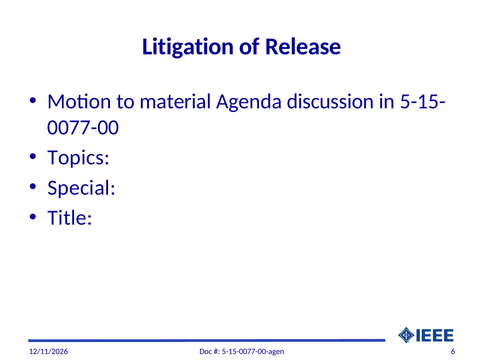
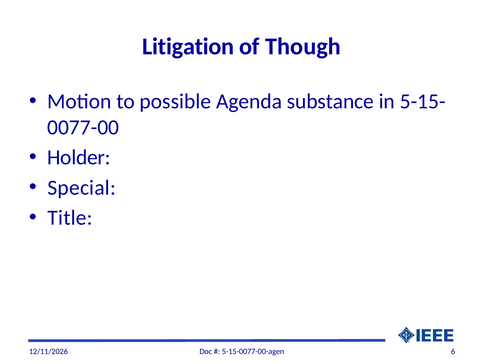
Release: Release -> Though (303, 46)
material: material -> possible (175, 102)
discussion: discussion -> substance (330, 102)
Topics: Topics -> Holder (79, 157)
